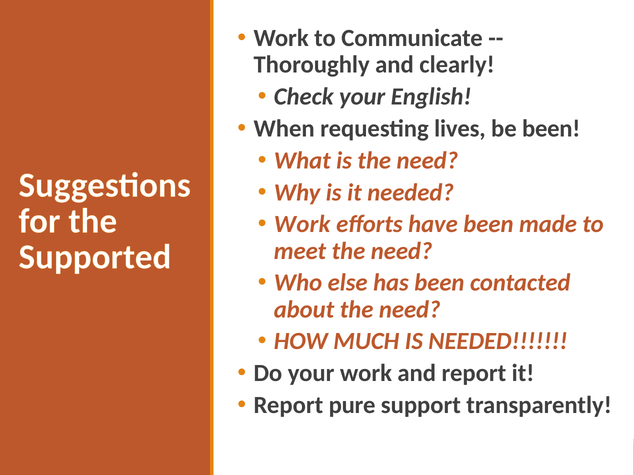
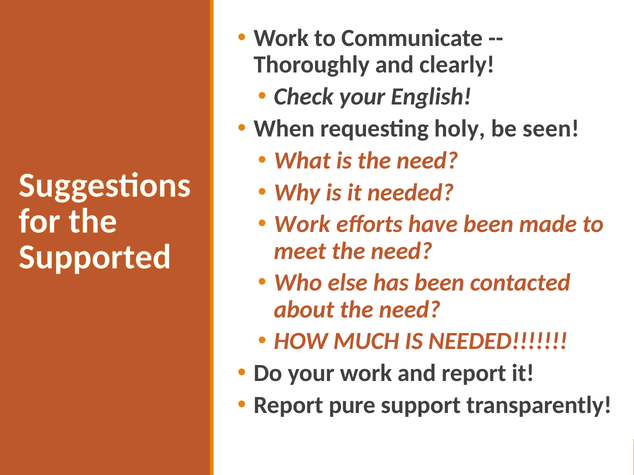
lives: lives -> holy (460, 129)
be been: been -> seen (551, 129)
